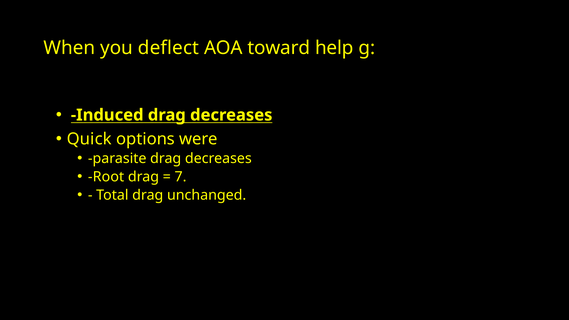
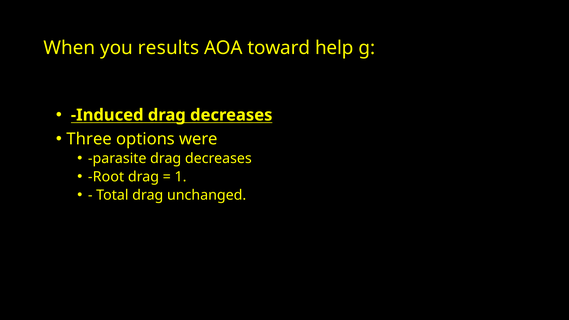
deflect: deflect -> results (168, 48)
Quick: Quick -> Three (89, 139)
7: 7 -> 1 (181, 177)
